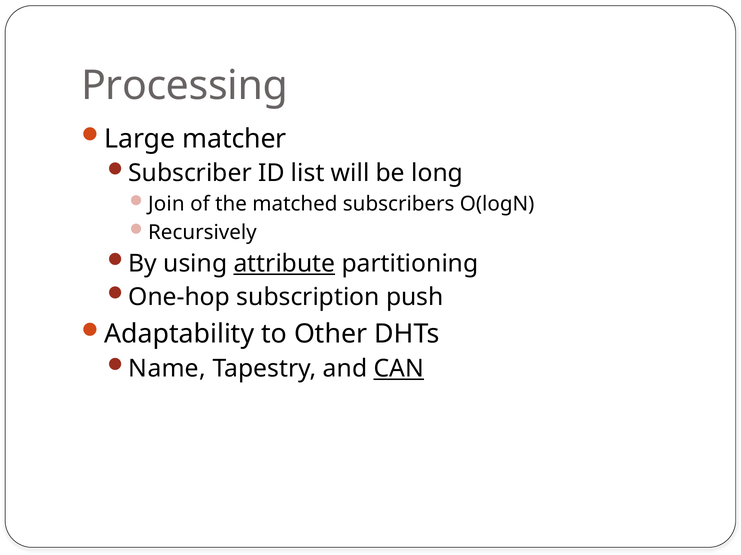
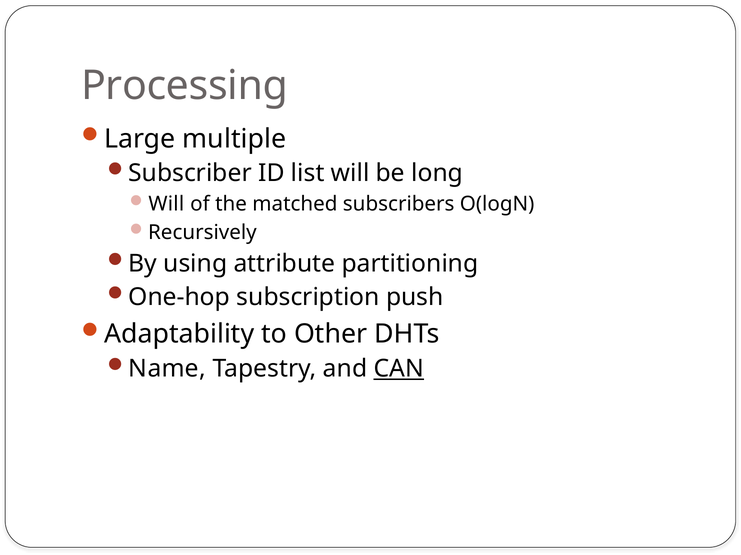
matcher: matcher -> multiple (234, 139)
Join: Join -> Will (166, 204)
attribute underline: present -> none (284, 264)
